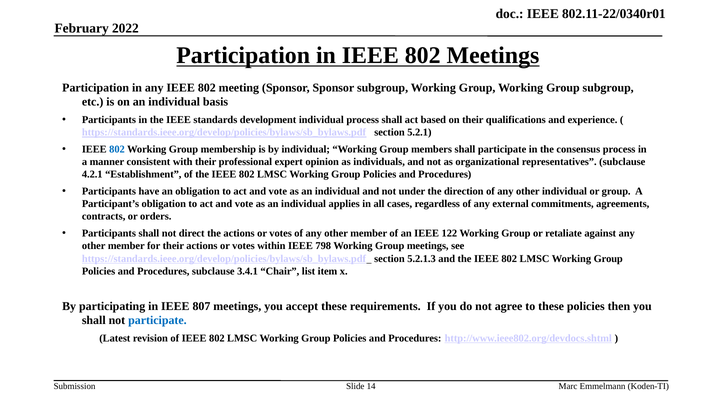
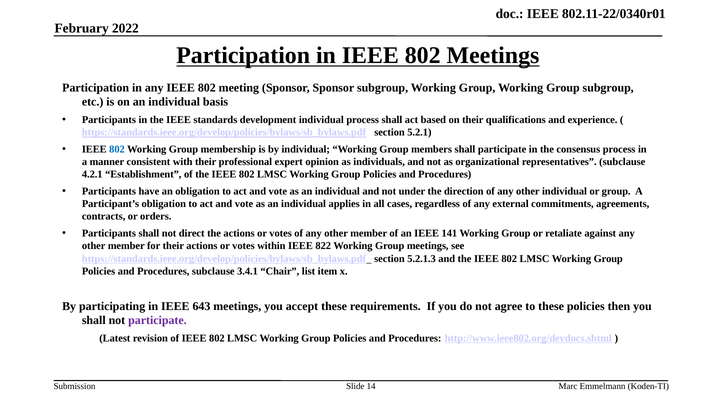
122: 122 -> 141 (449, 233)
798: 798 -> 822 (323, 246)
807: 807 -> 643 (201, 306)
participate colour: blue -> purple (157, 320)
